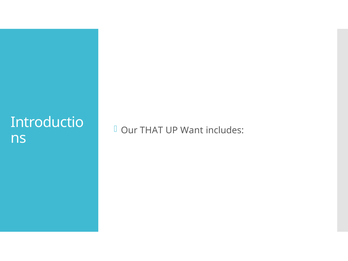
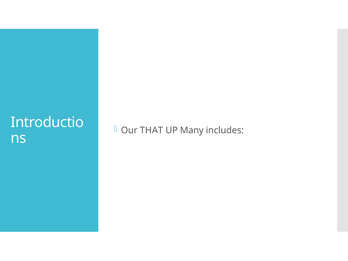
Want: Want -> Many (192, 130)
